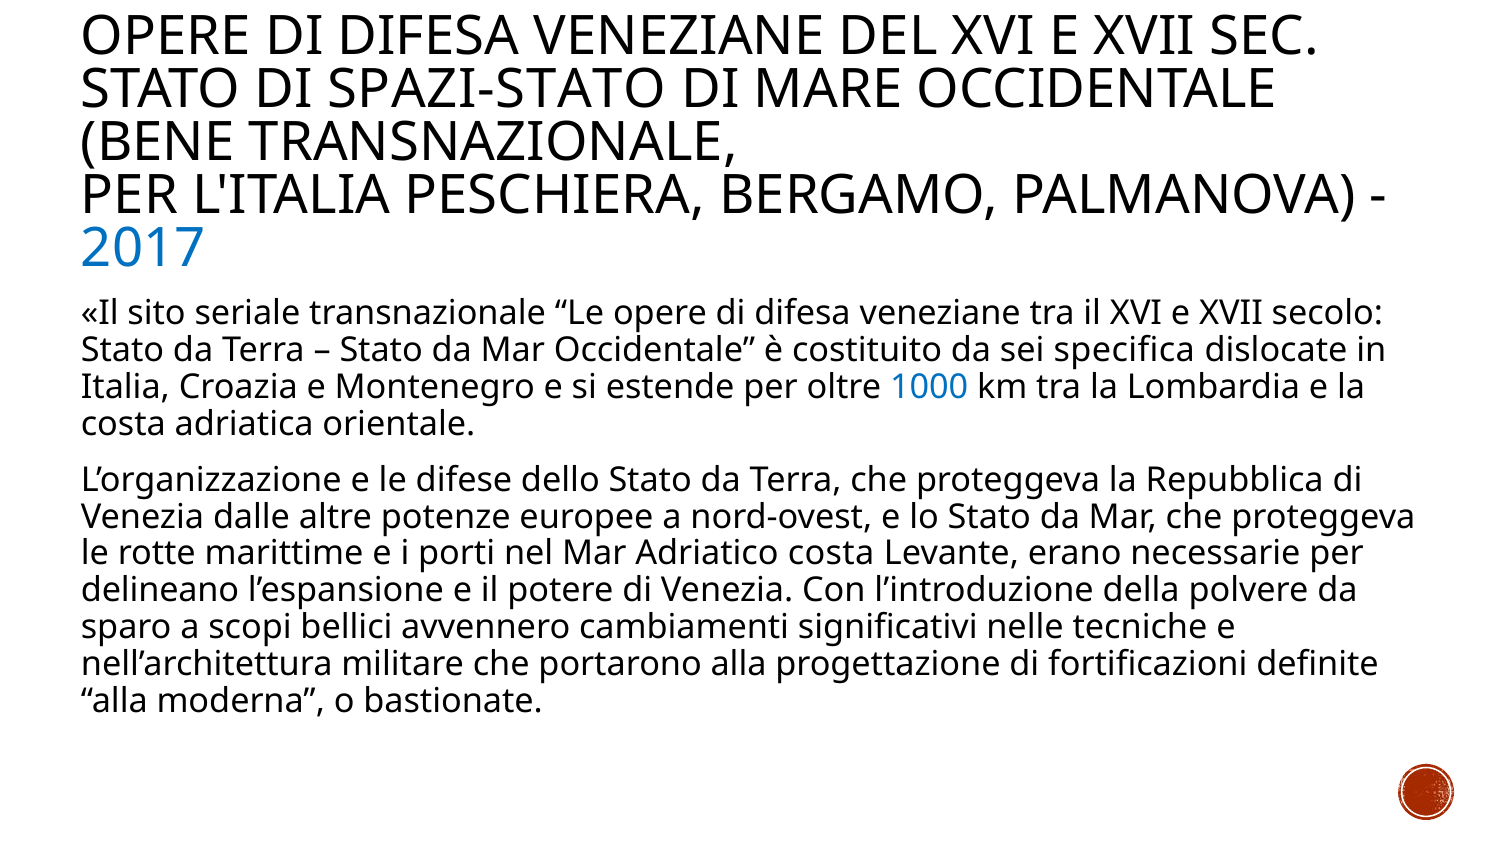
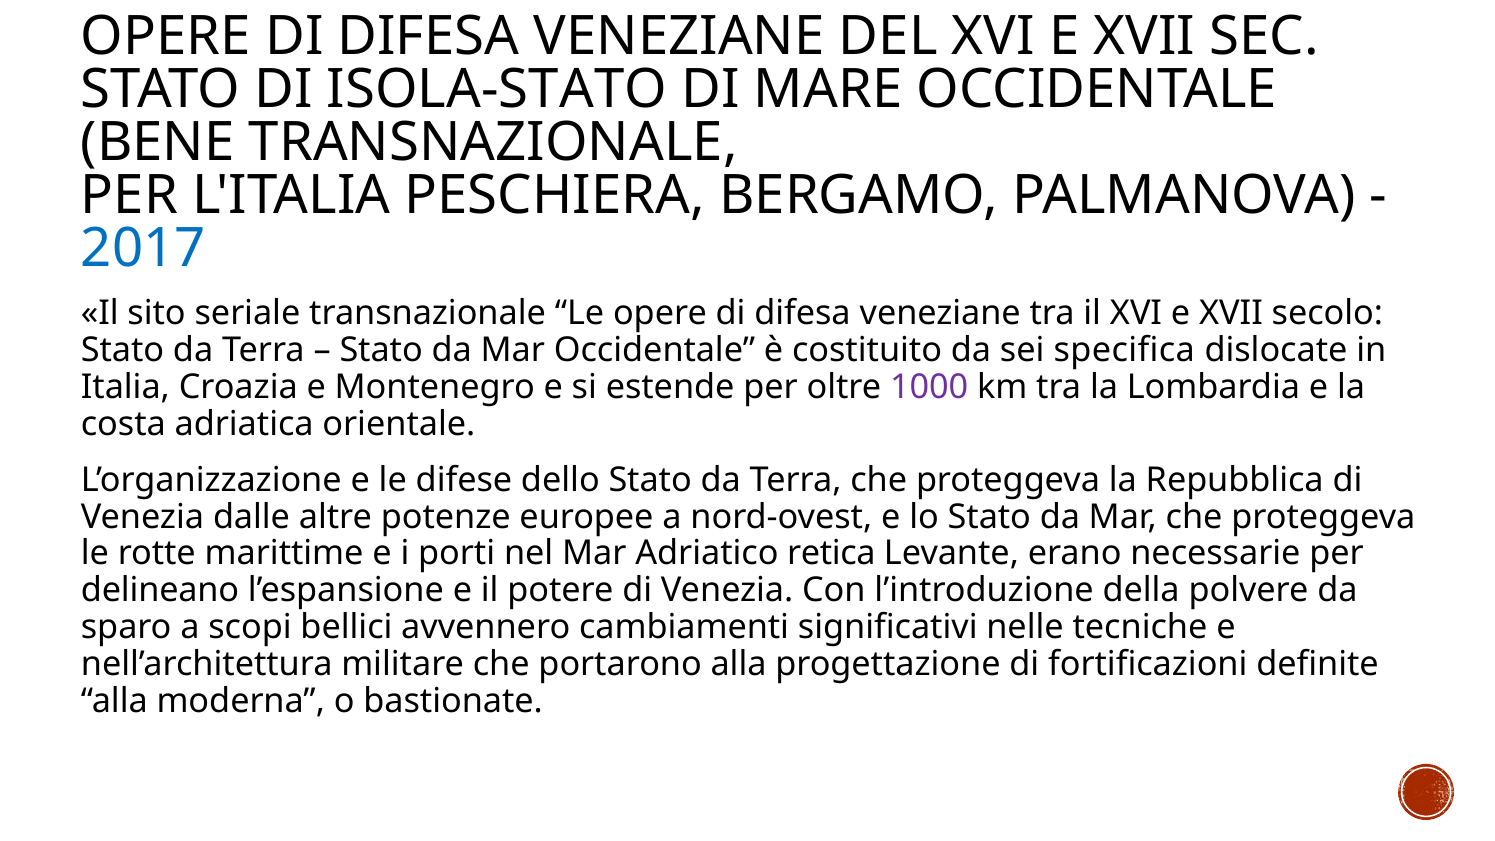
SPAZI-STATO: SPAZI-STATO -> ISOLA-STATO (497, 90)
1000 colour: blue -> purple (929, 387)
Adriatico costa: costa -> retica (831, 554)
